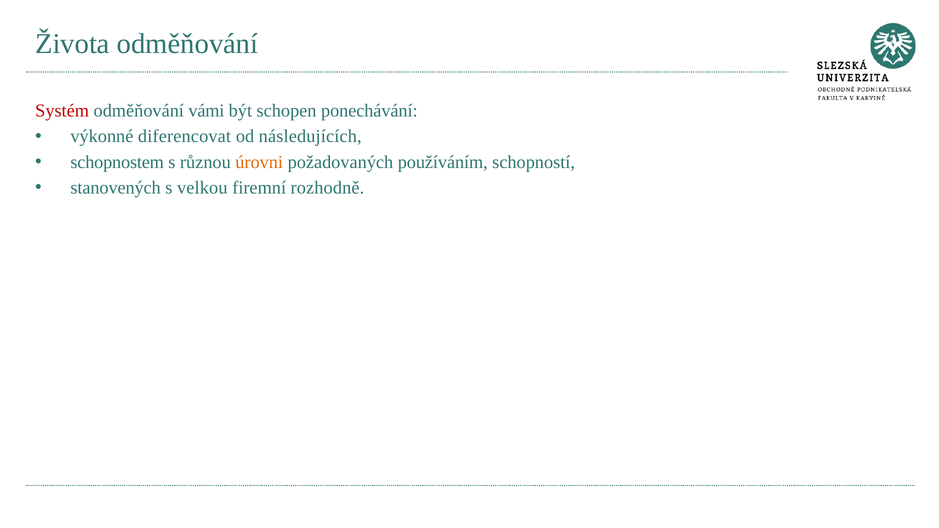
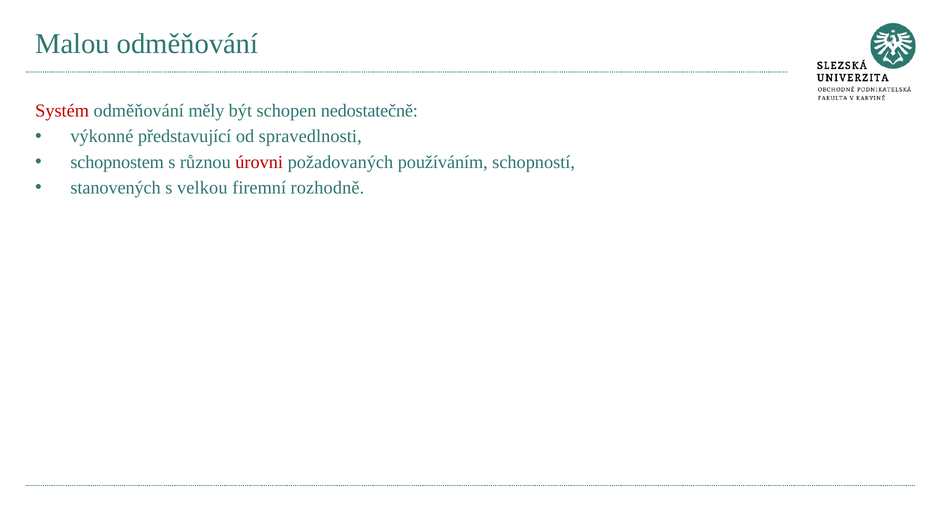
Života: Života -> Malou (72, 44)
vámi: vámi -> měly (206, 111)
ponechávání: ponechávání -> nedostatečně (369, 111)
diferencovat: diferencovat -> představující (185, 137)
následujících: následujících -> spravedlnosti (310, 137)
úrovni colour: orange -> red (259, 162)
